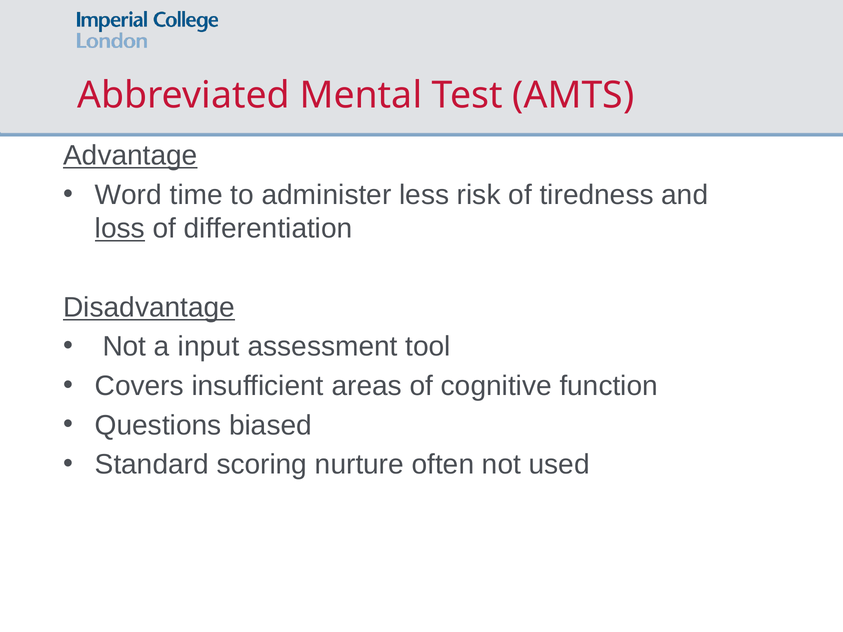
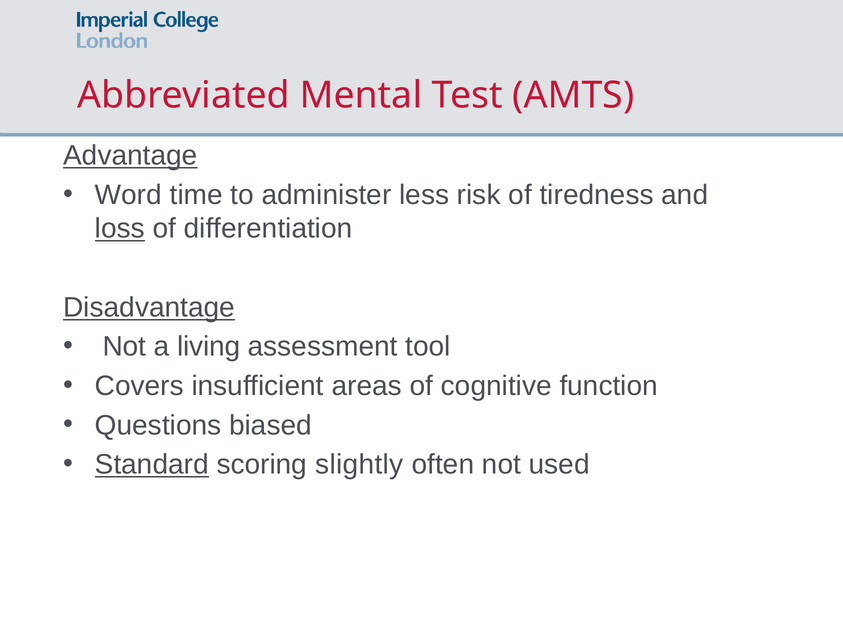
input: input -> living (209, 347)
Standard underline: none -> present (152, 465)
nurture: nurture -> slightly (359, 465)
